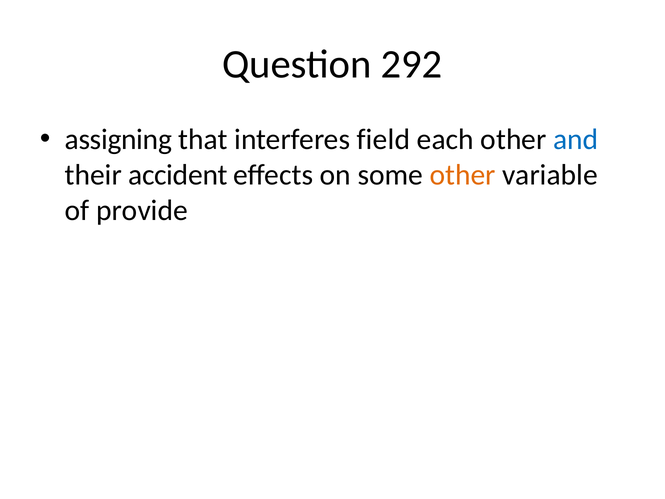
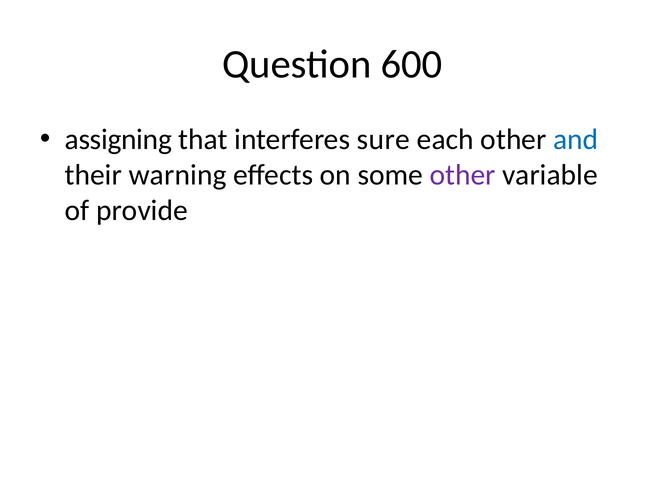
292: 292 -> 600 (412, 64)
field: field -> sure (383, 140)
accident: accident -> warning (178, 175)
other colour: orange -> purple (463, 175)
